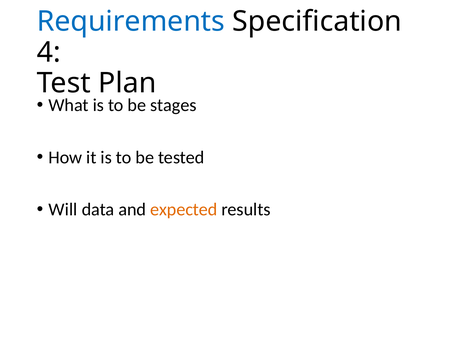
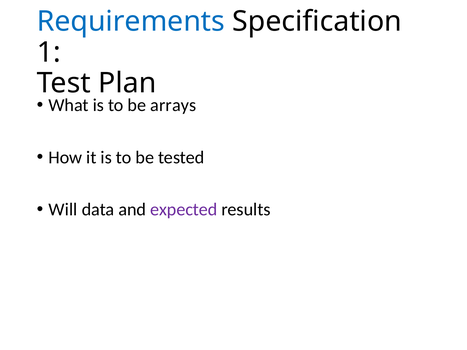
4: 4 -> 1 (49, 52)
stages: stages -> arrays (173, 105)
expected colour: orange -> purple (184, 210)
